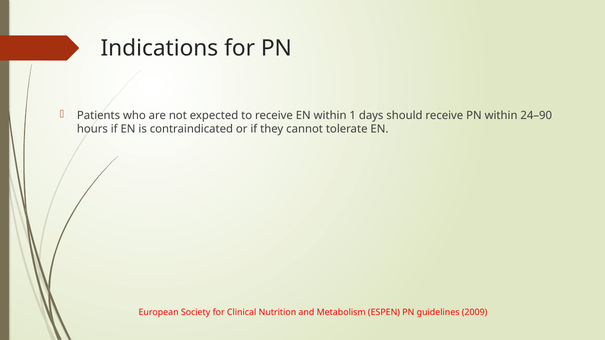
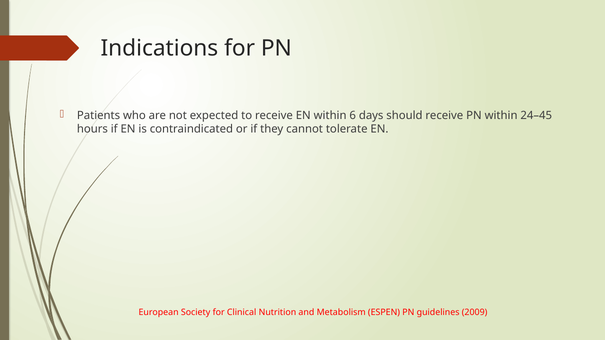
1: 1 -> 6 (353, 116)
24–90: 24–90 -> 24–45 (536, 116)
